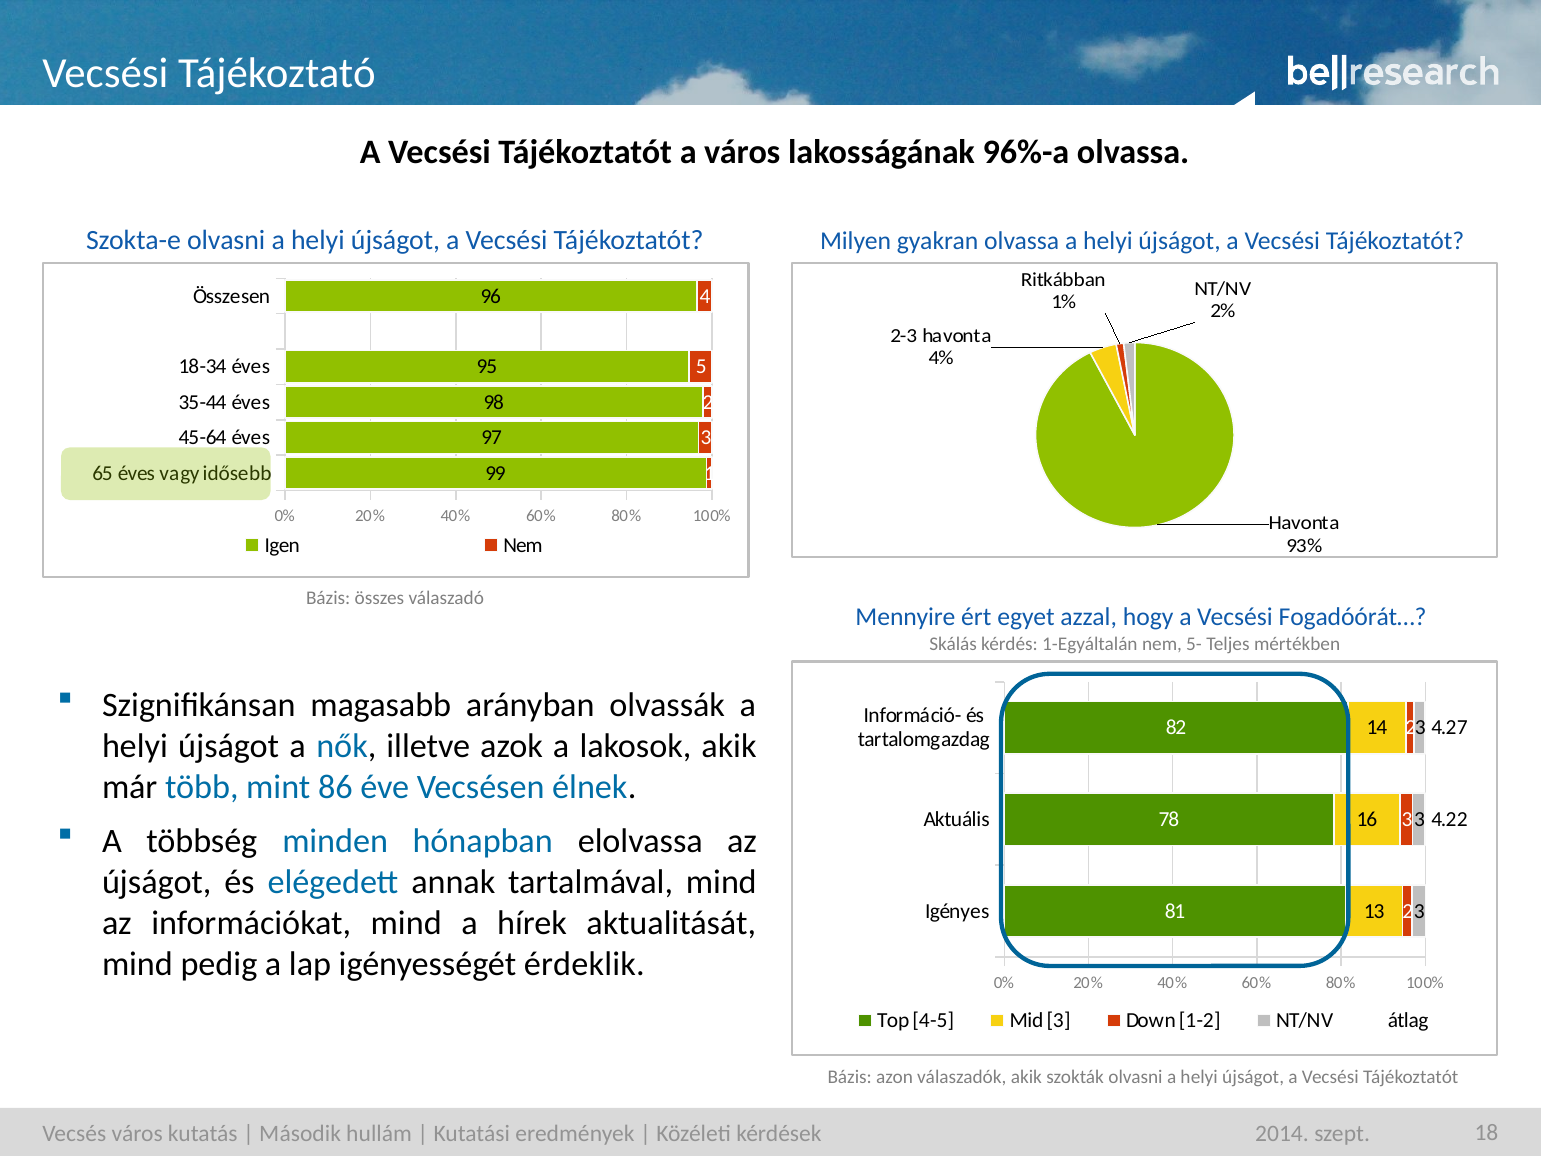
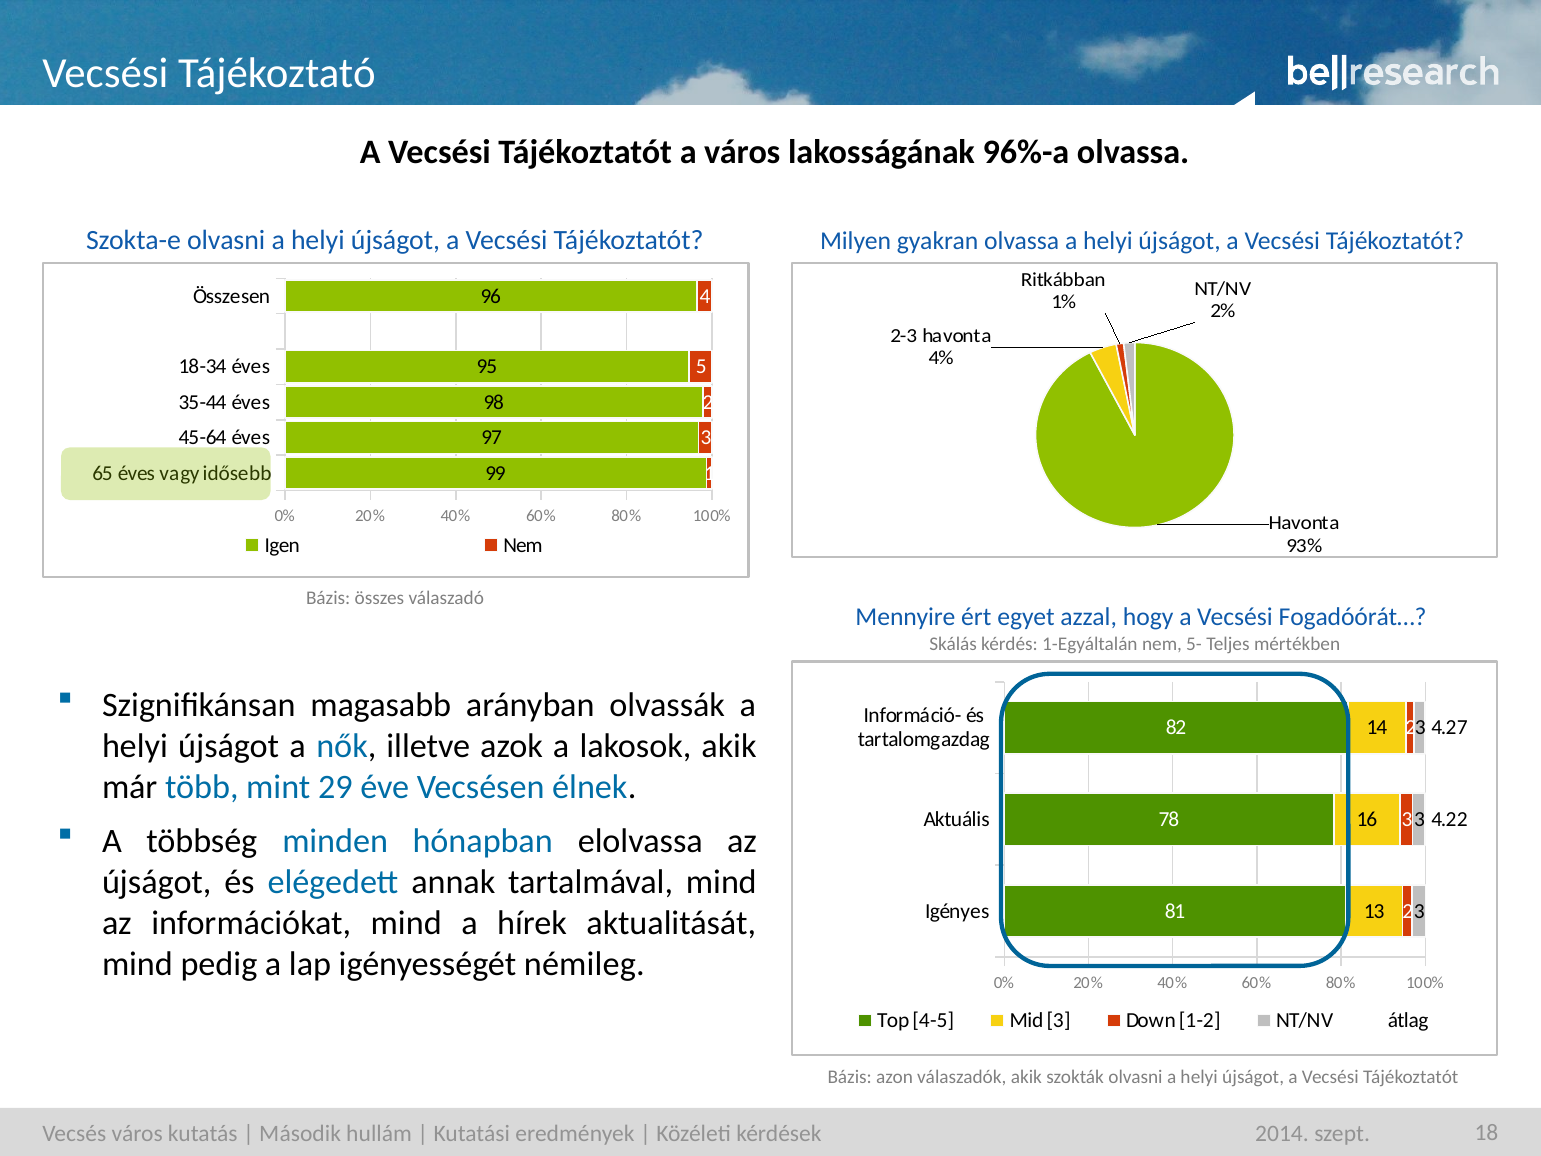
86: 86 -> 29 (335, 787)
érdeklik: érdeklik -> némileg (584, 964)
